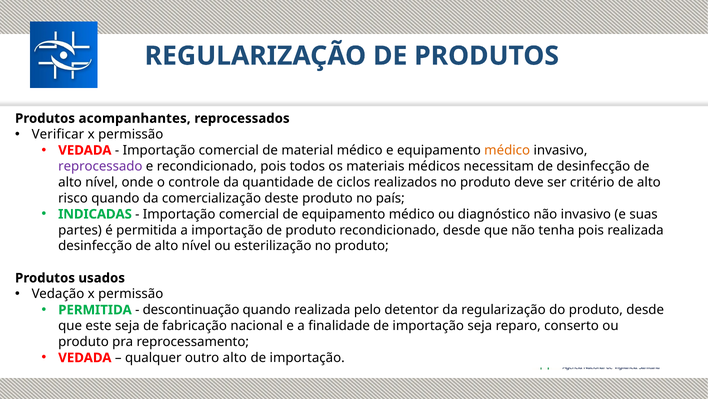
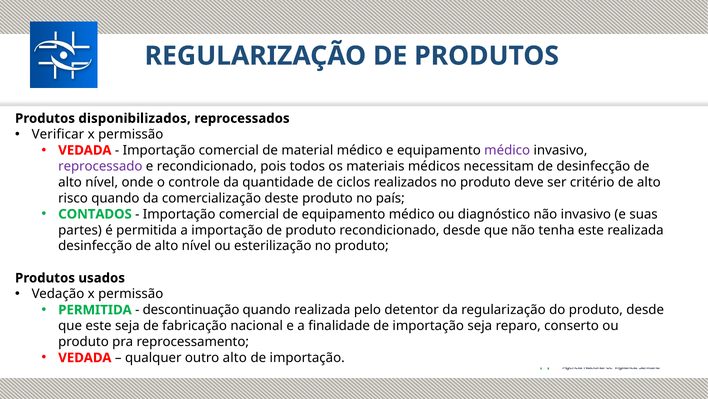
acompanhantes: acompanhantes -> disponibilizados (135, 118)
médico colour: orange -> purple (507, 150)
INDICADAS: INDICADAS -> CONTADOS (95, 214)
tenha pois: pois -> este (591, 230)
